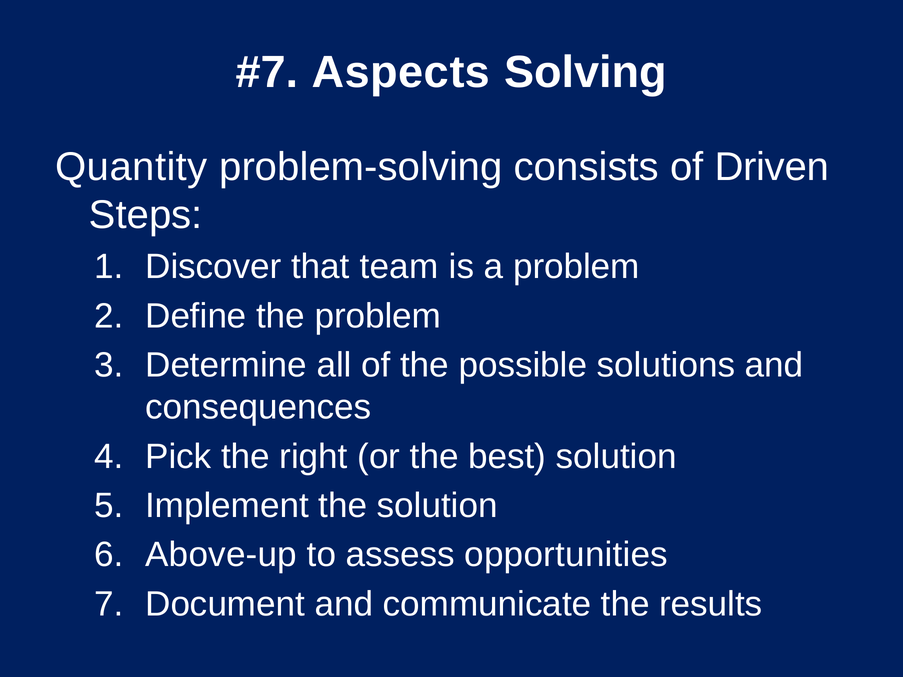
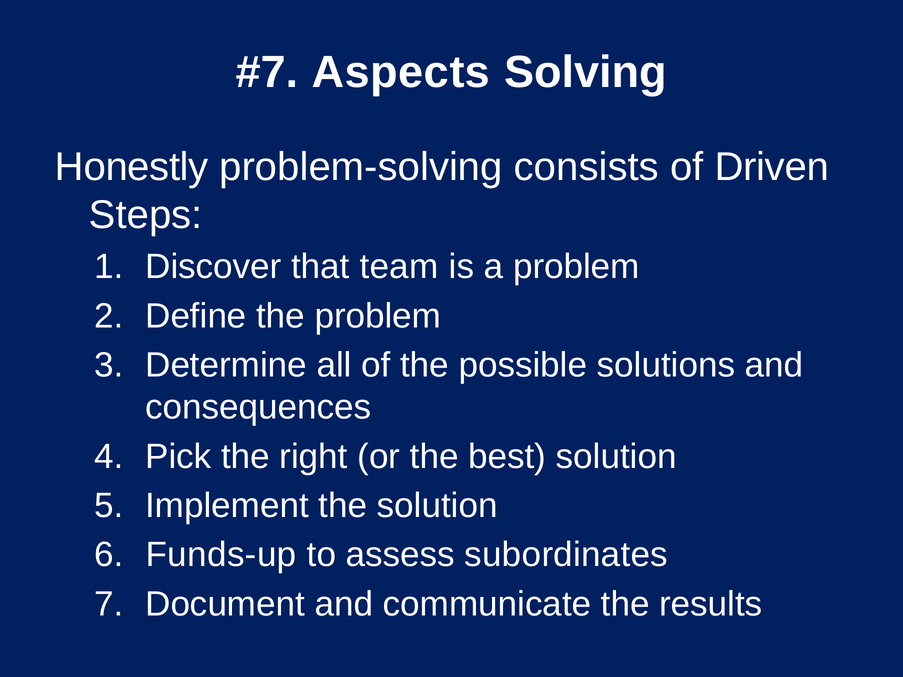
Quantity: Quantity -> Honestly (132, 167)
Above-up: Above-up -> Funds-up (221, 555)
opportunities: opportunities -> subordinates (566, 555)
